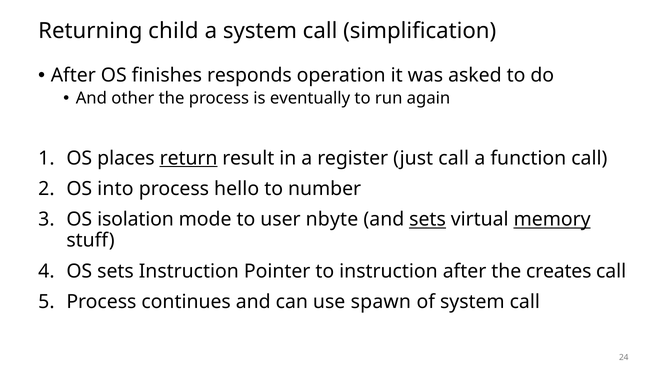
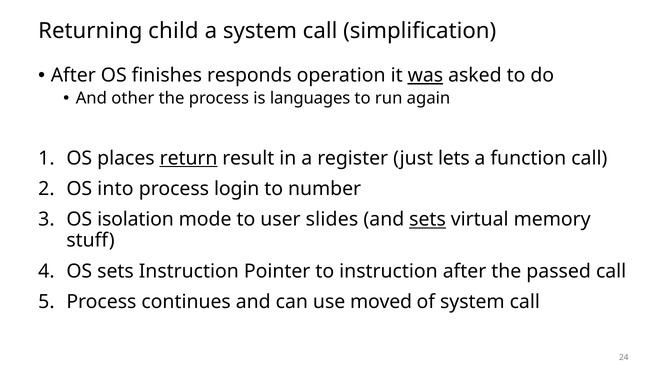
was underline: none -> present (425, 75)
eventually: eventually -> languages (310, 98)
just call: call -> lets (454, 158)
hello: hello -> login (237, 189)
nbyte: nbyte -> slides (332, 220)
memory underline: present -> none (552, 220)
creates: creates -> passed (559, 271)
spawn: spawn -> moved (381, 302)
